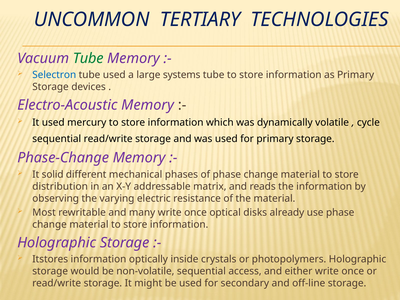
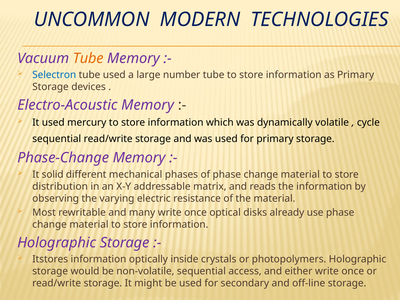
TERTIARY: TERTIARY -> MODERN (200, 20)
Tube colour: green -> orange (88, 58)
systems: systems -> number (182, 75)
